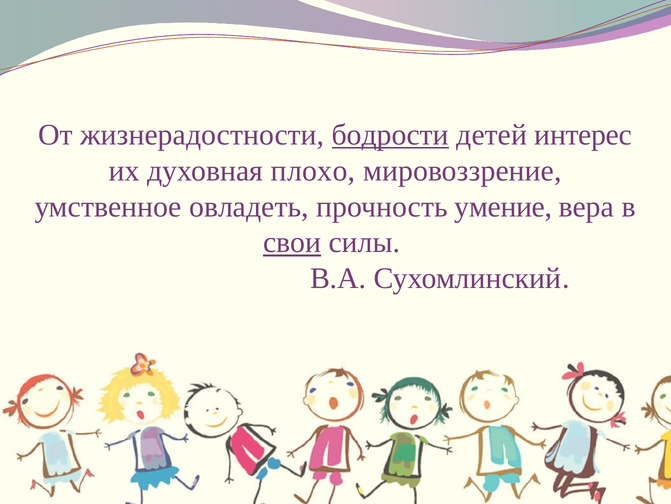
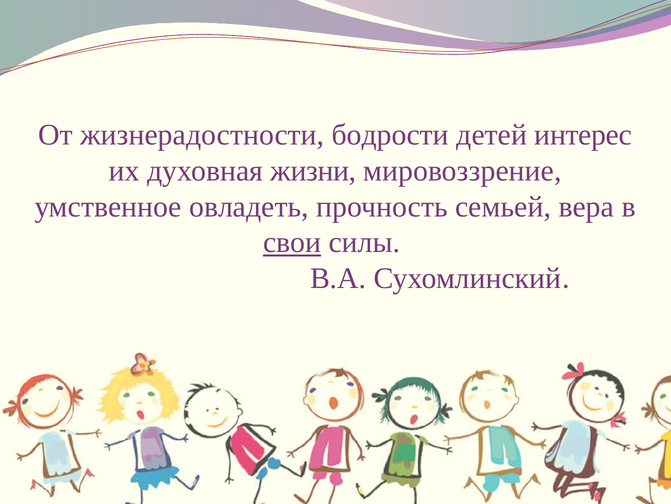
бодрости underline: present -> none (390, 135)
плохо: плохо -> жизни (313, 171)
умение: умение -> семьей (503, 206)
